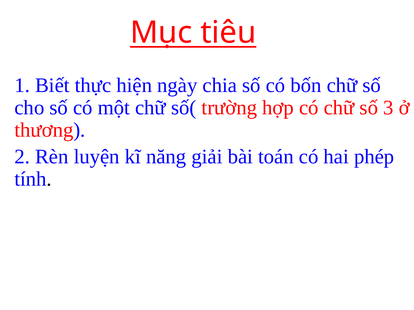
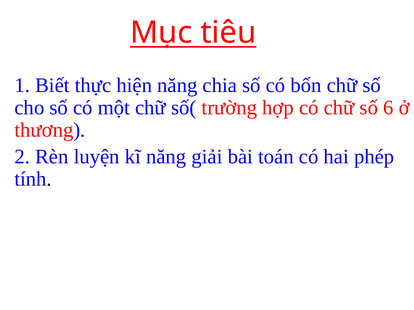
hiện ngày: ngày -> năng (177, 86)
3: 3 -> 6 (388, 108)
